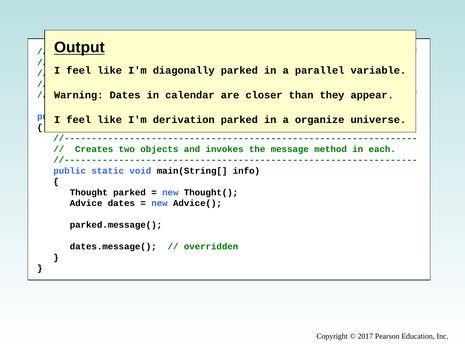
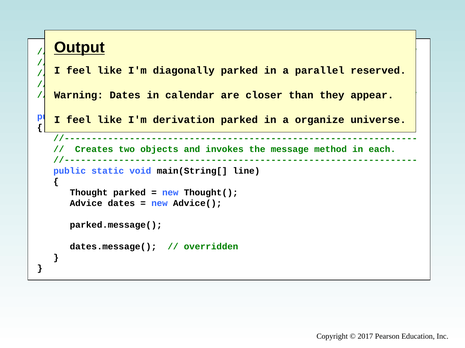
variable: variable -> reserved (378, 70)
info: info -> line (246, 171)
